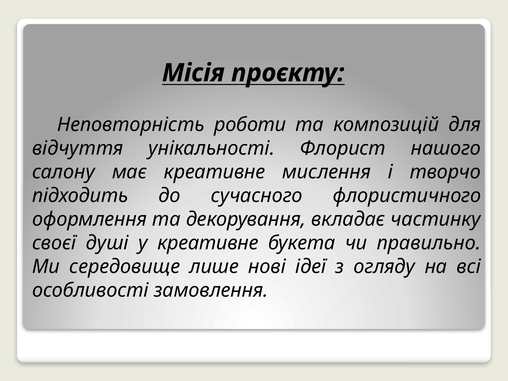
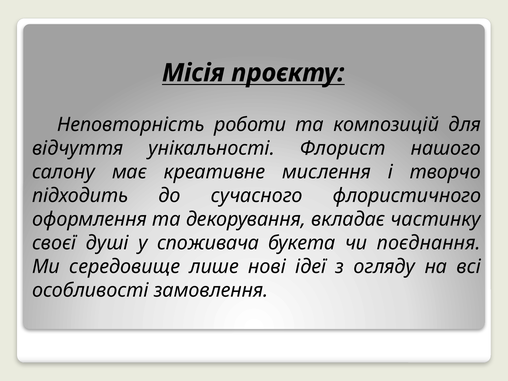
у креативне: креативне -> споживача (208, 243)
правильно: правильно -> поєднання (429, 243)
